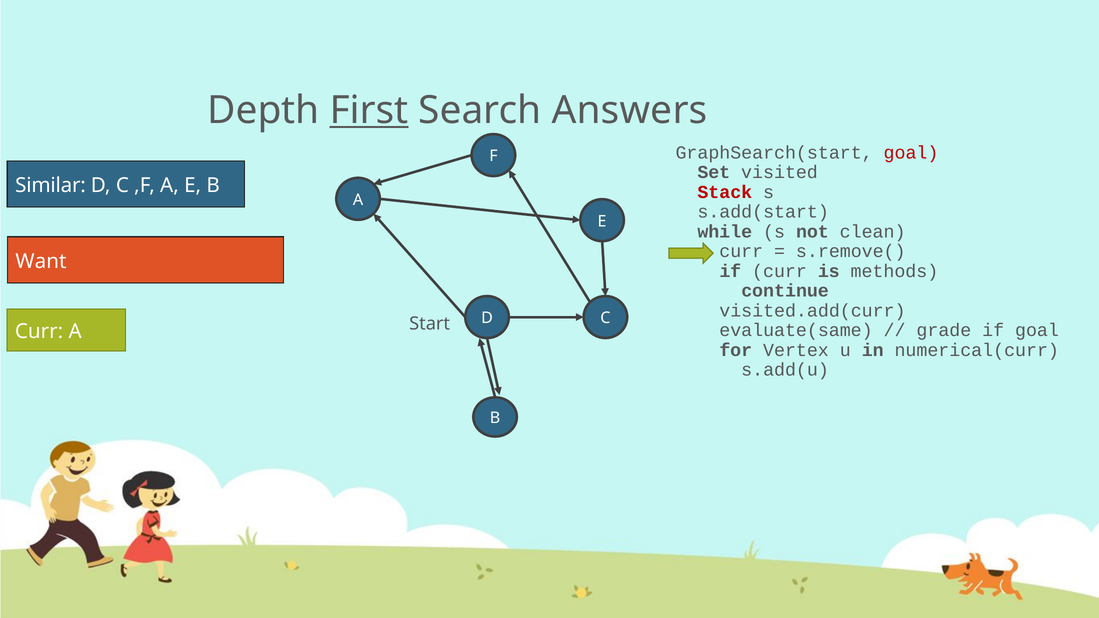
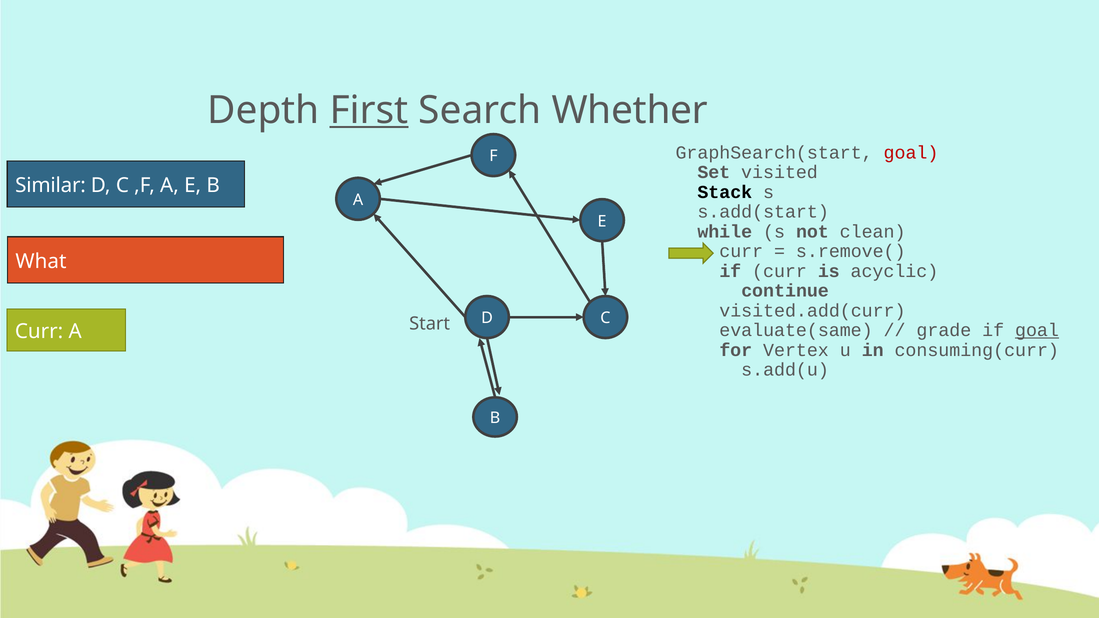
Answers: Answers -> Whether (630, 110)
Stack colour: red -> black (725, 192)
Want: Want -> What (41, 261)
methods: methods -> acyclic (894, 271)
goal underline: none -> present (1037, 330)
numerical(curr: numerical(curr -> consuming(curr (977, 350)
